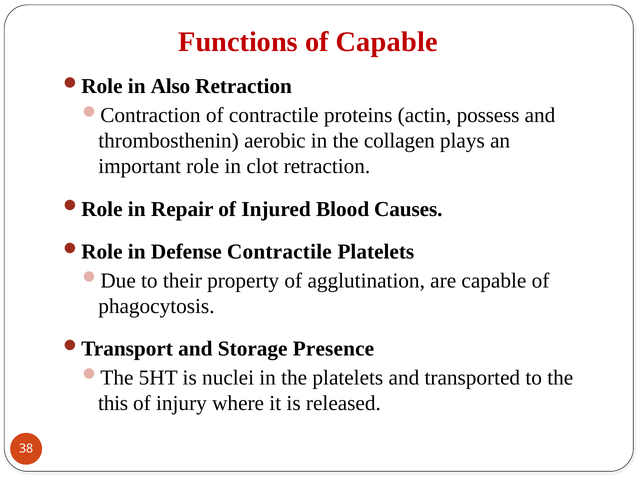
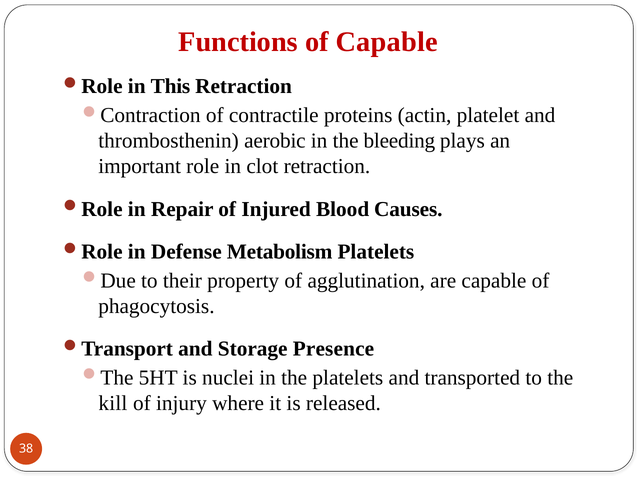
Also: Also -> This (170, 87)
possess: possess -> platelet (488, 115)
collagen: collagen -> bleeding (399, 141)
Defense Contractile: Contractile -> Metabolism (280, 252)
this: this -> kill (113, 404)
